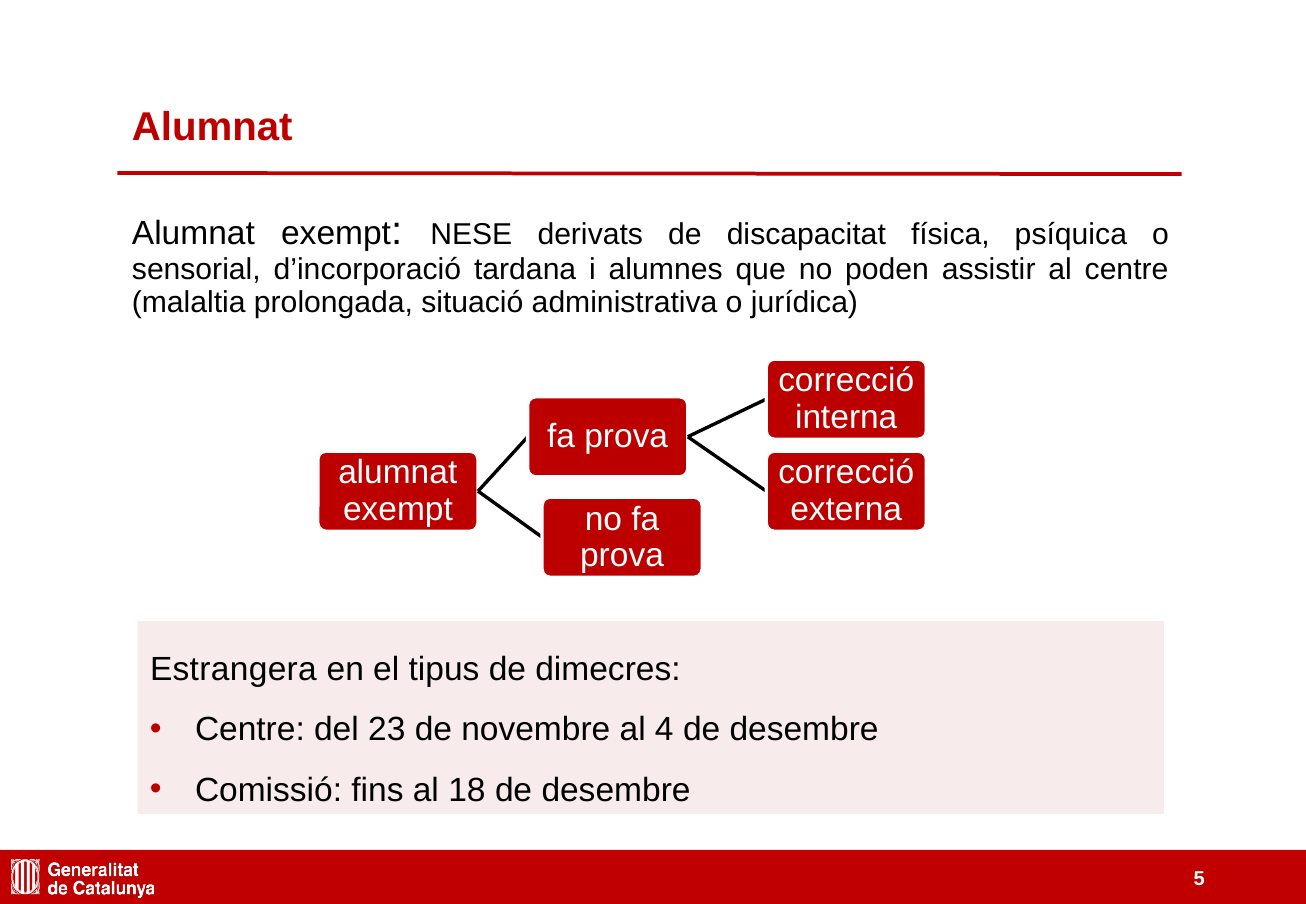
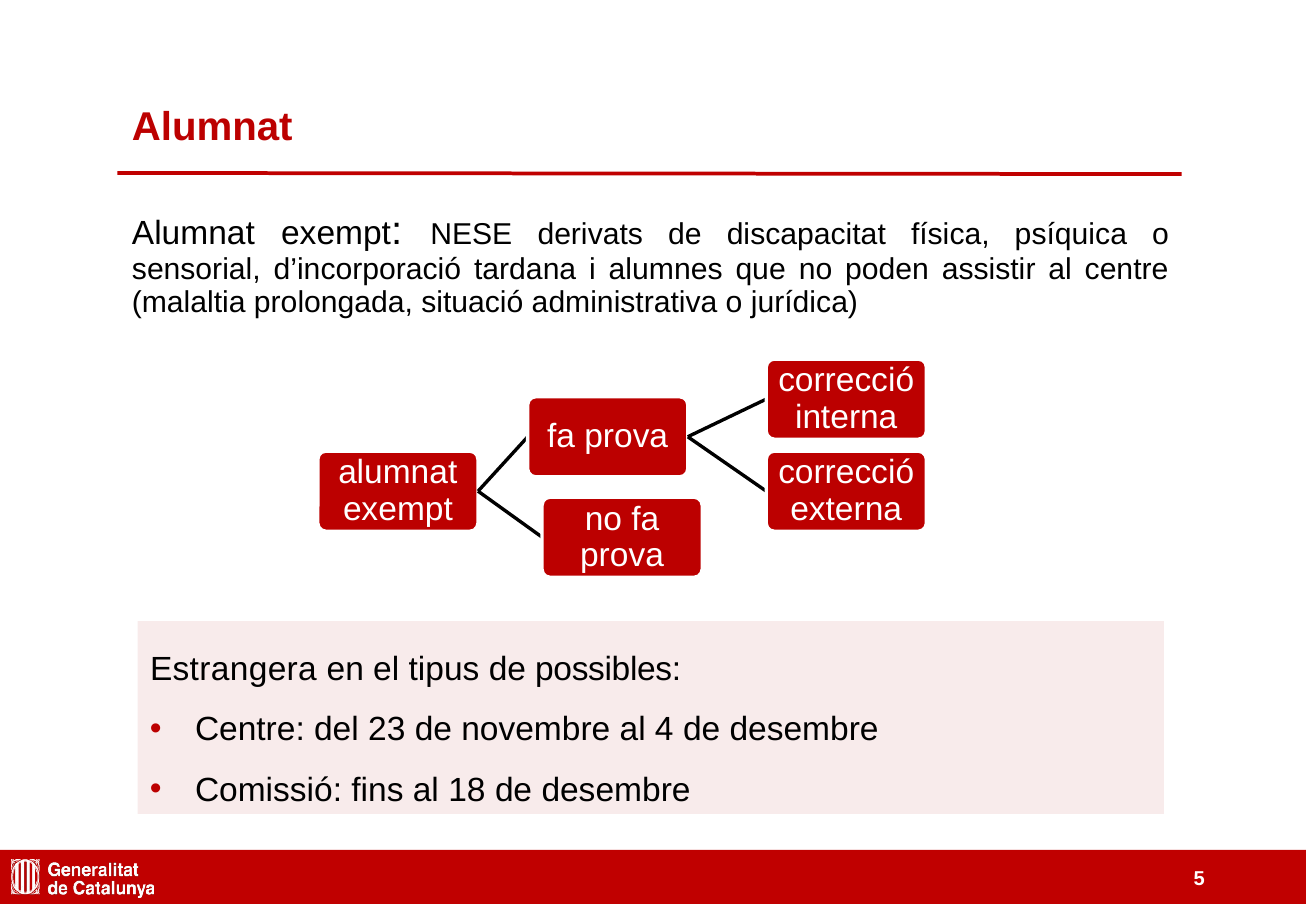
dimecres: dimecres -> possibles (608, 670)
